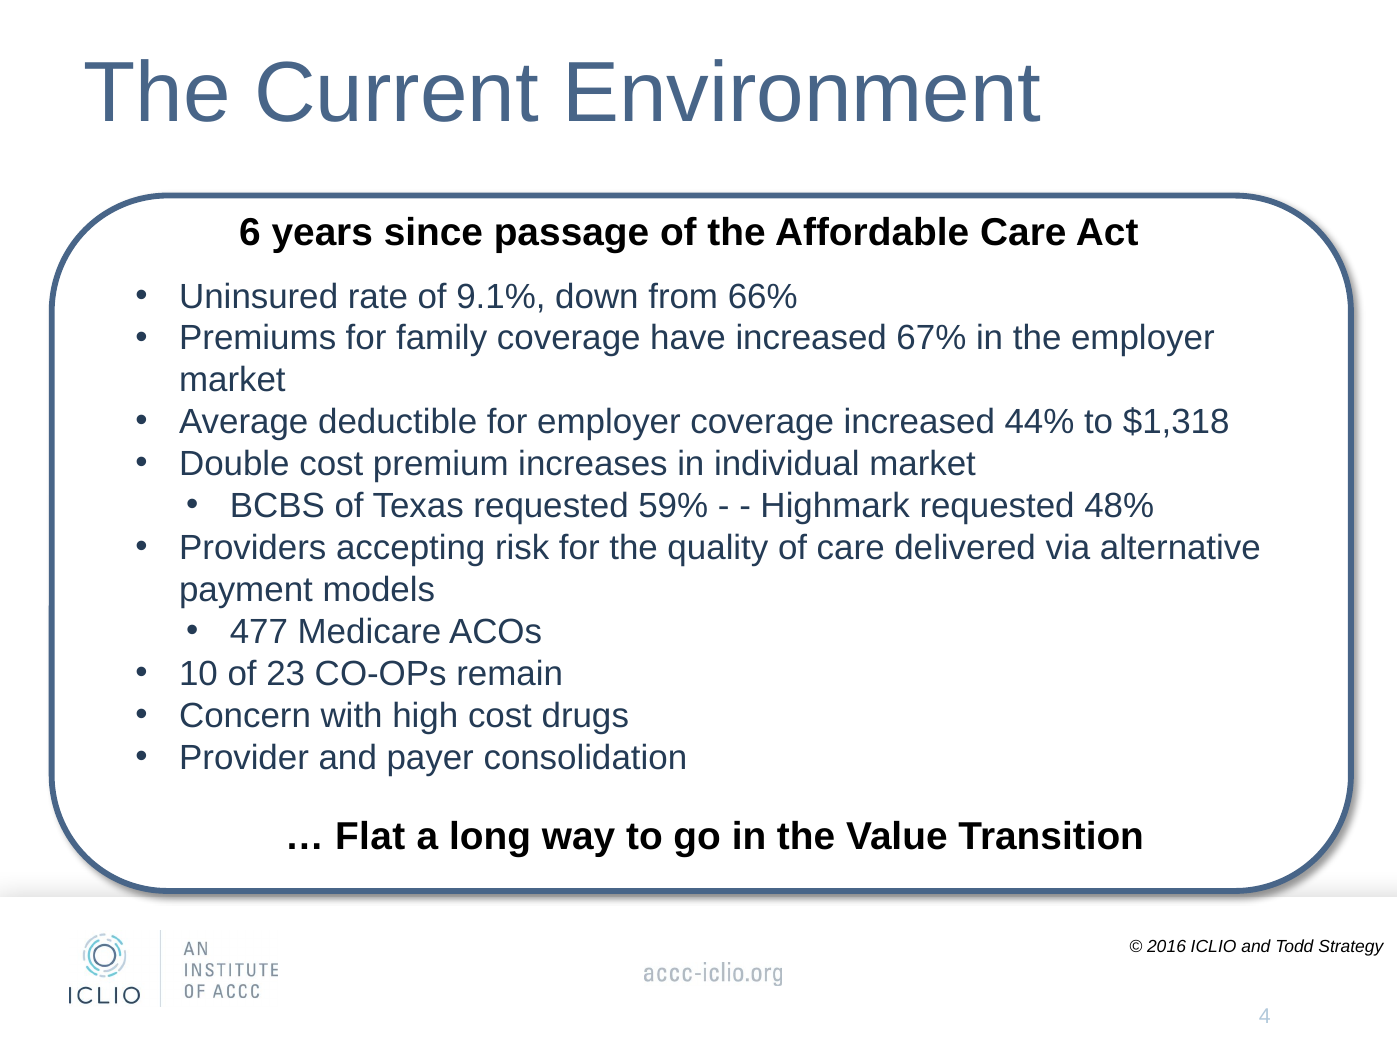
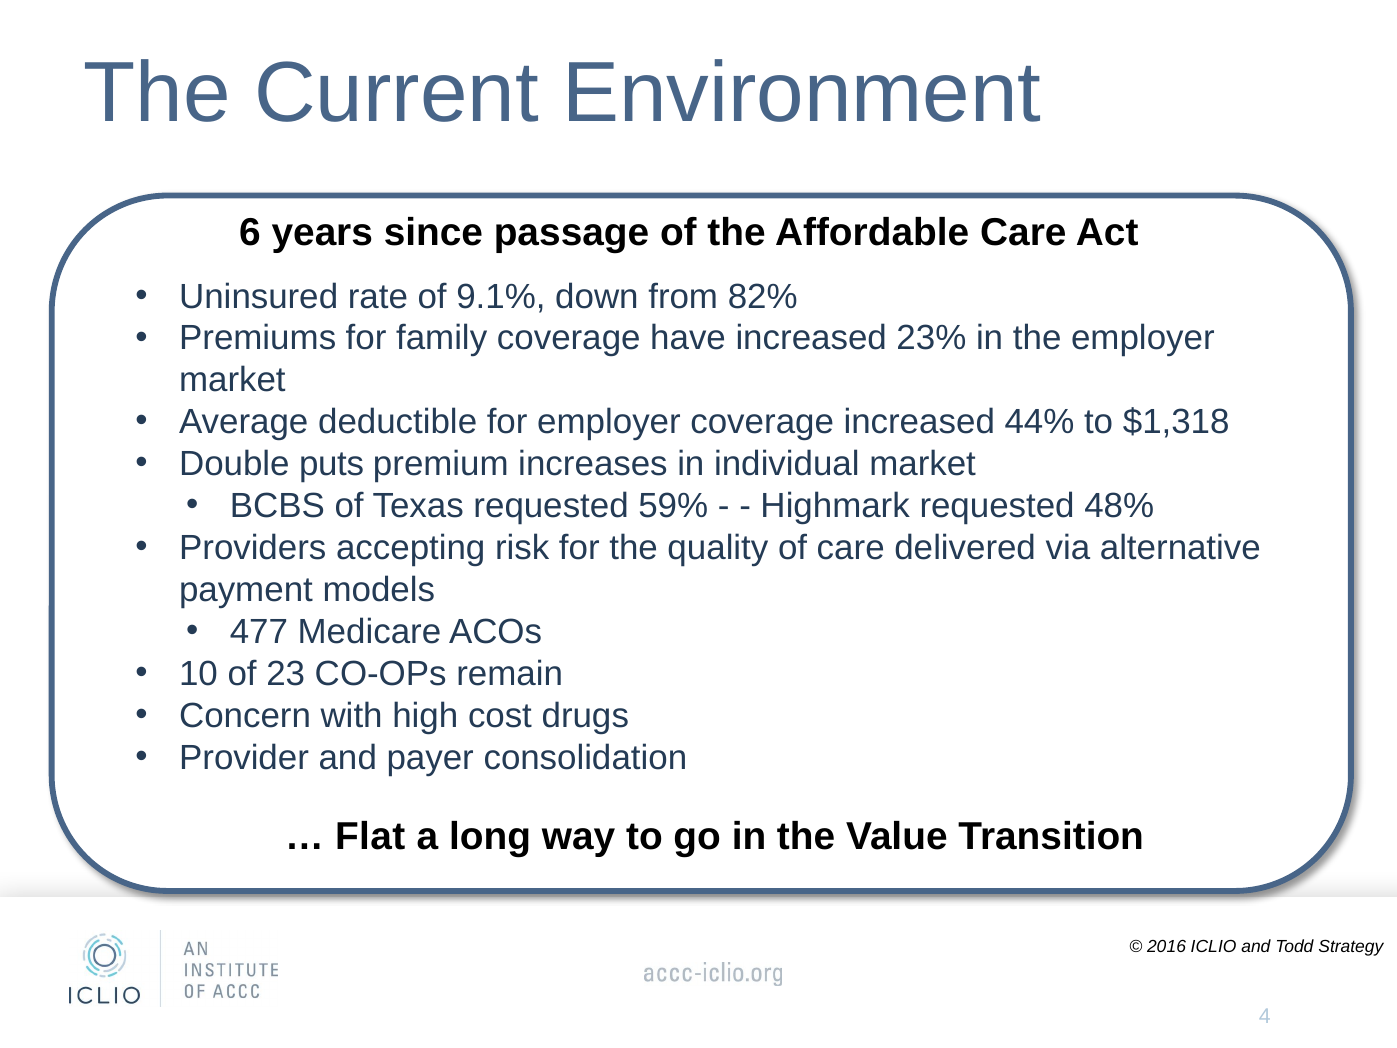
66%: 66% -> 82% (763, 296)
67%: 67% -> 23% (931, 338)
Double cost: cost -> puts (332, 464)
